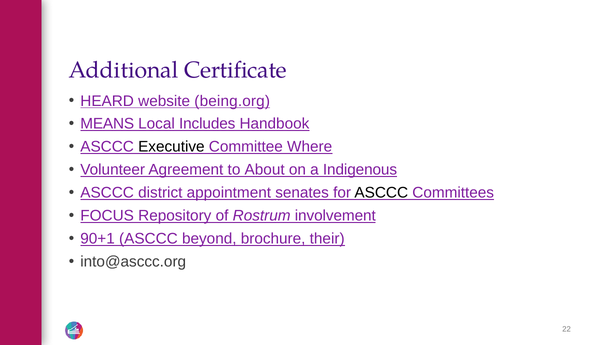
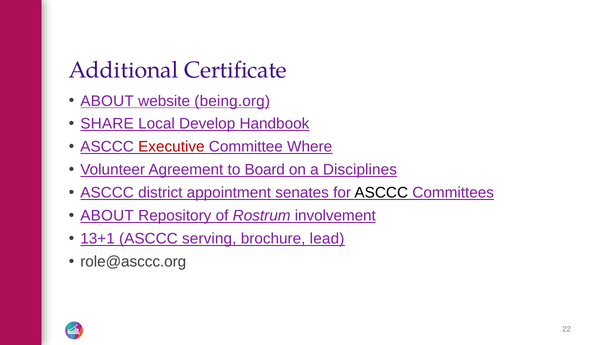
HEARD: HEARD -> ABOUT (107, 101)
MEANS: MEANS -> SHARE (107, 124)
Includes: Includes -> Develop (207, 124)
Executive colour: black -> red (171, 147)
About: About -> Board (265, 170)
Indigenous: Indigenous -> Disciplines (360, 170)
FOCUS: FOCUS -> ABOUT (107, 216)
90+1: 90+1 -> 13+1 (98, 238)
beyond: beyond -> serving (209, 238)
their: their -> lead (327, 238)
into@asccc.org: into@asccc.org -> role@asccc.org (133, 261)
